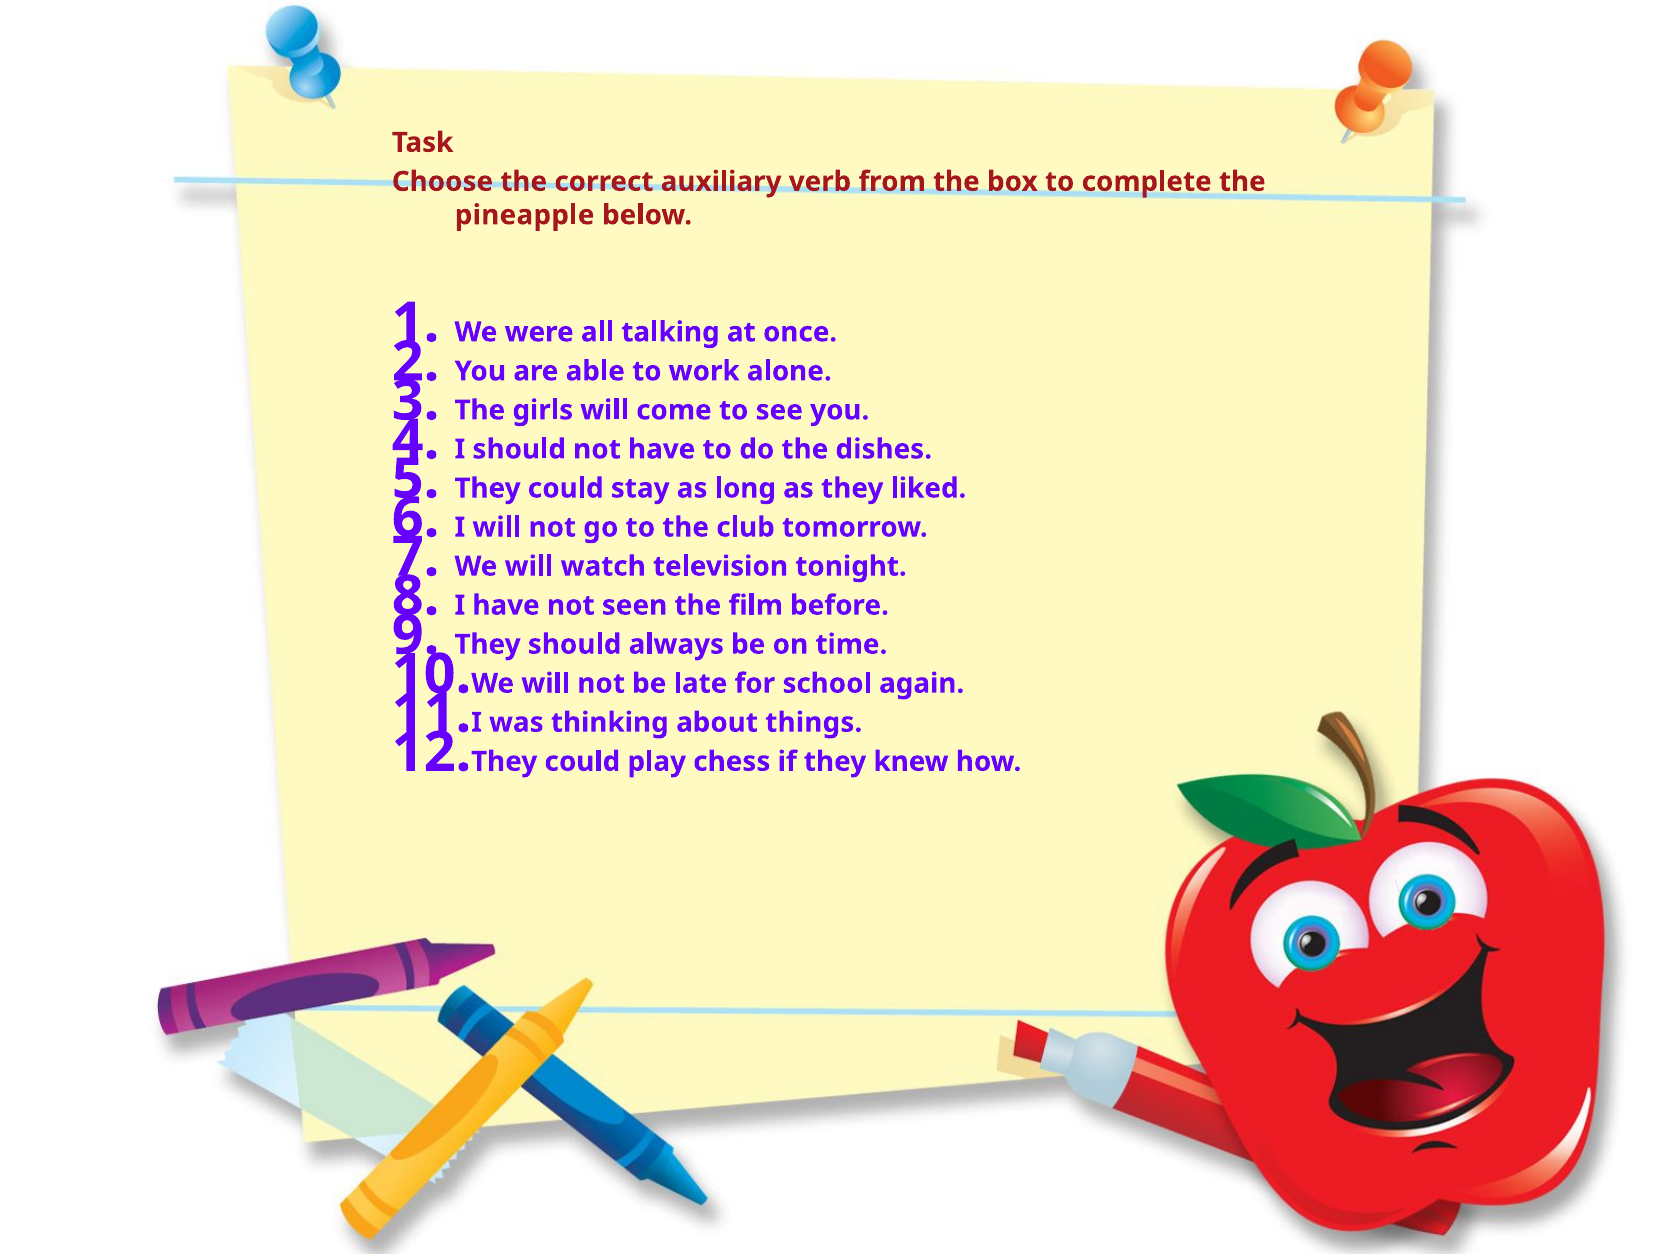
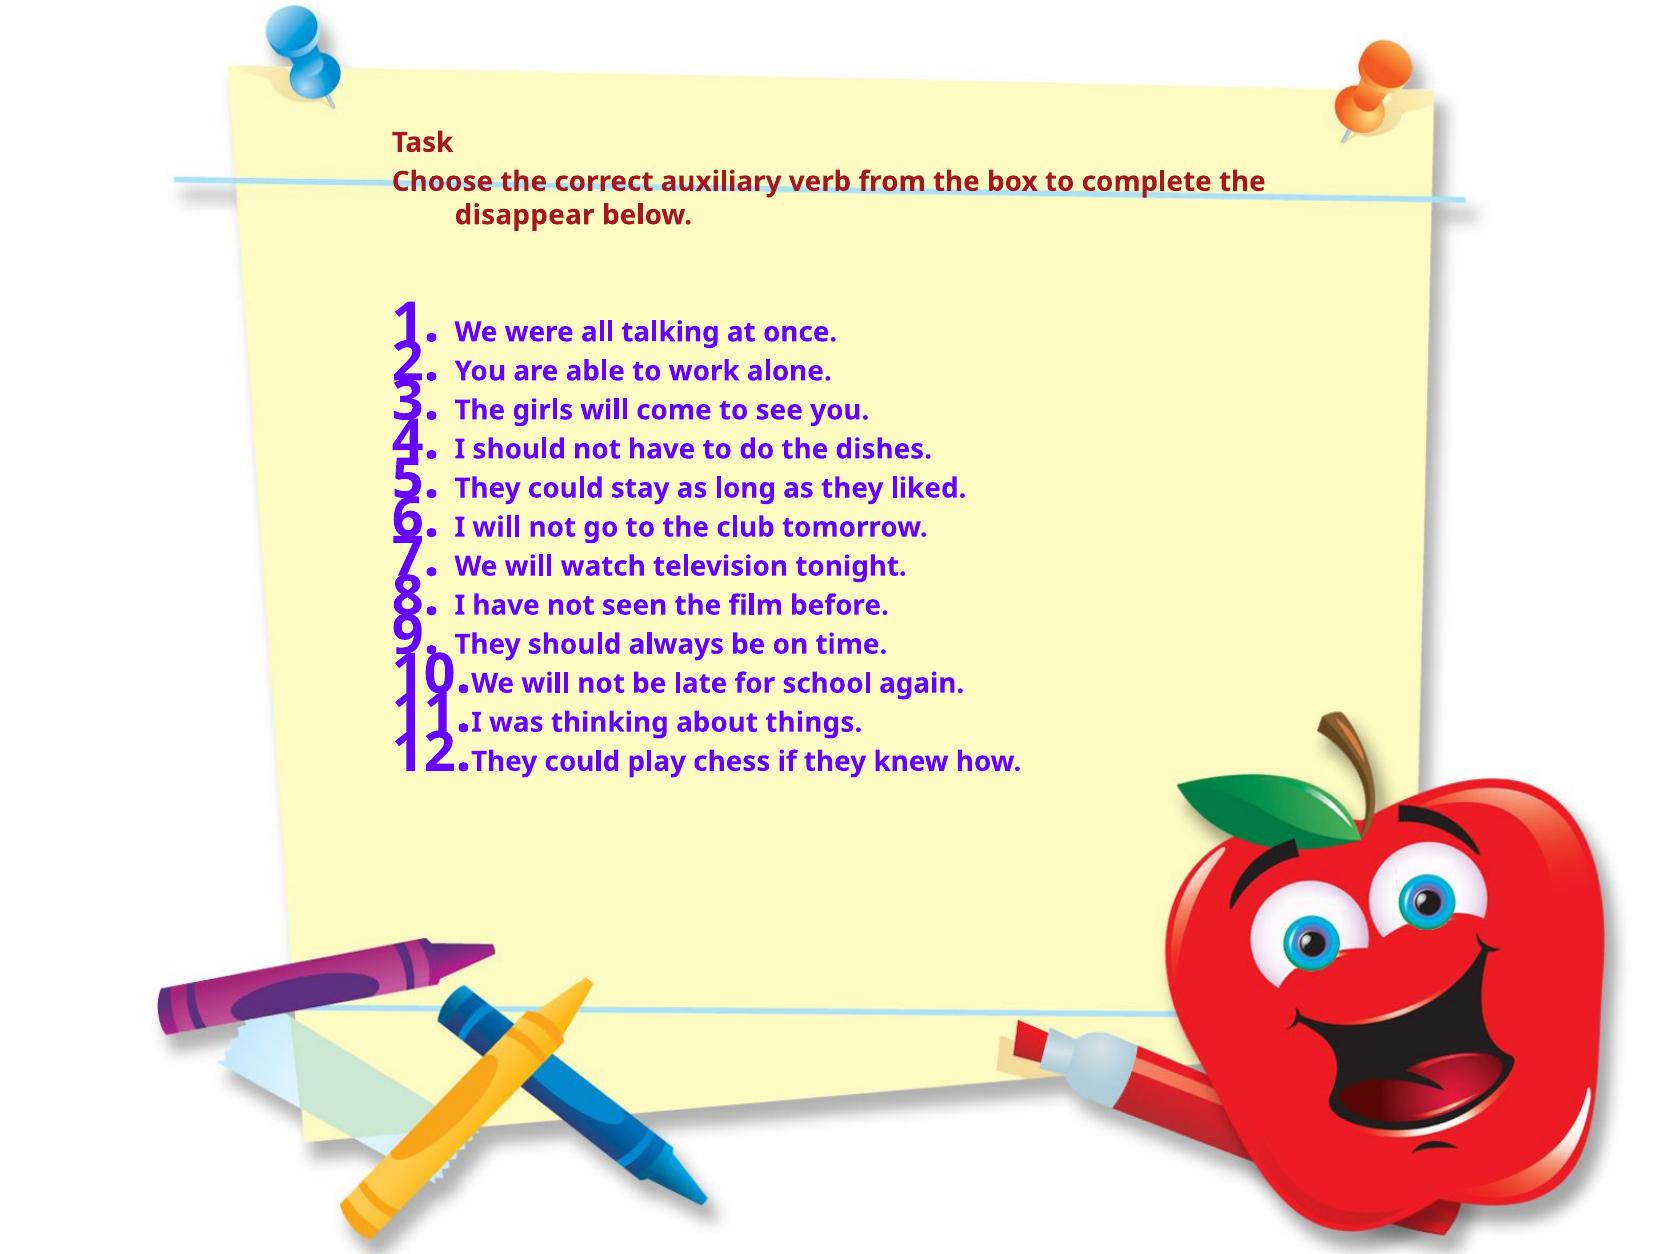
pineapple: pineapple -> disappear (525, 215)
